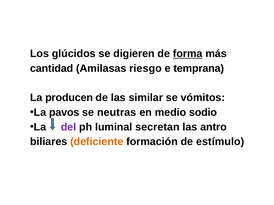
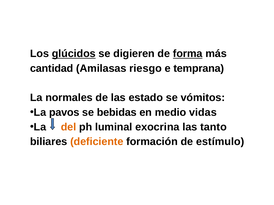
glúcidos underline: none -> present (74, 54)
producen: producen -> normales (69, 98)
similar: similar -> estado (146, 98)
neutras: neutras -> bebidas (117, 113)
sodio: sodio -> vidas (203, 113)
del colour: purple -> orange (69, 127)
secretan: secretan -> exocrina (157, 127)
antro: antro -> tanto (213, 127)
